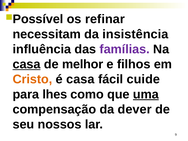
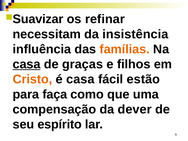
Possível: Possível -> Suavizar (38, 19)
famílias colour: purple -> orange (125, 49)
melhor: melhor -> graças (83, 64)
cuide: cuide -> estão (143, 79)
lhes: lhes -> faça (55, 94)
uma underline: present -> none (146, 94)
nossos: nossos -> espírito (60, 124)
